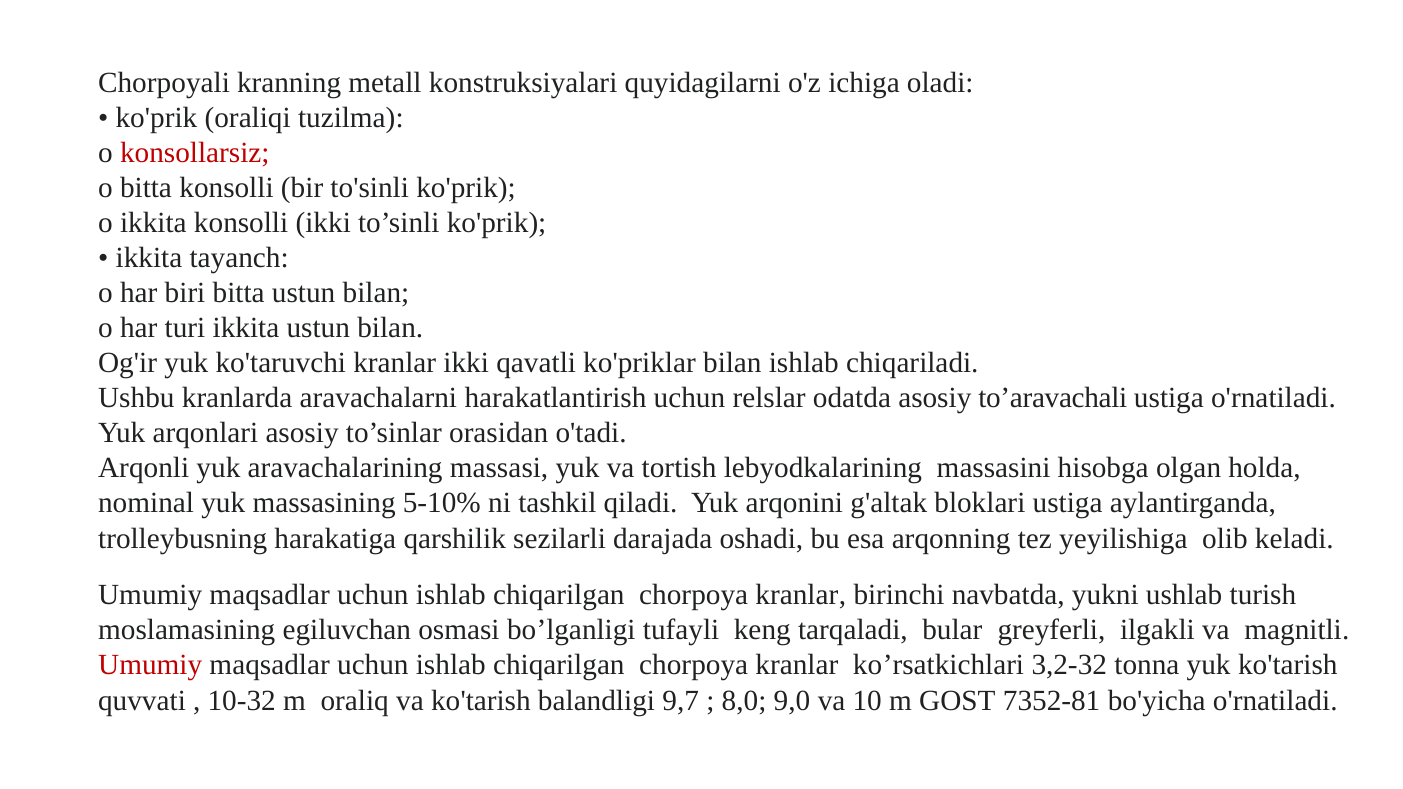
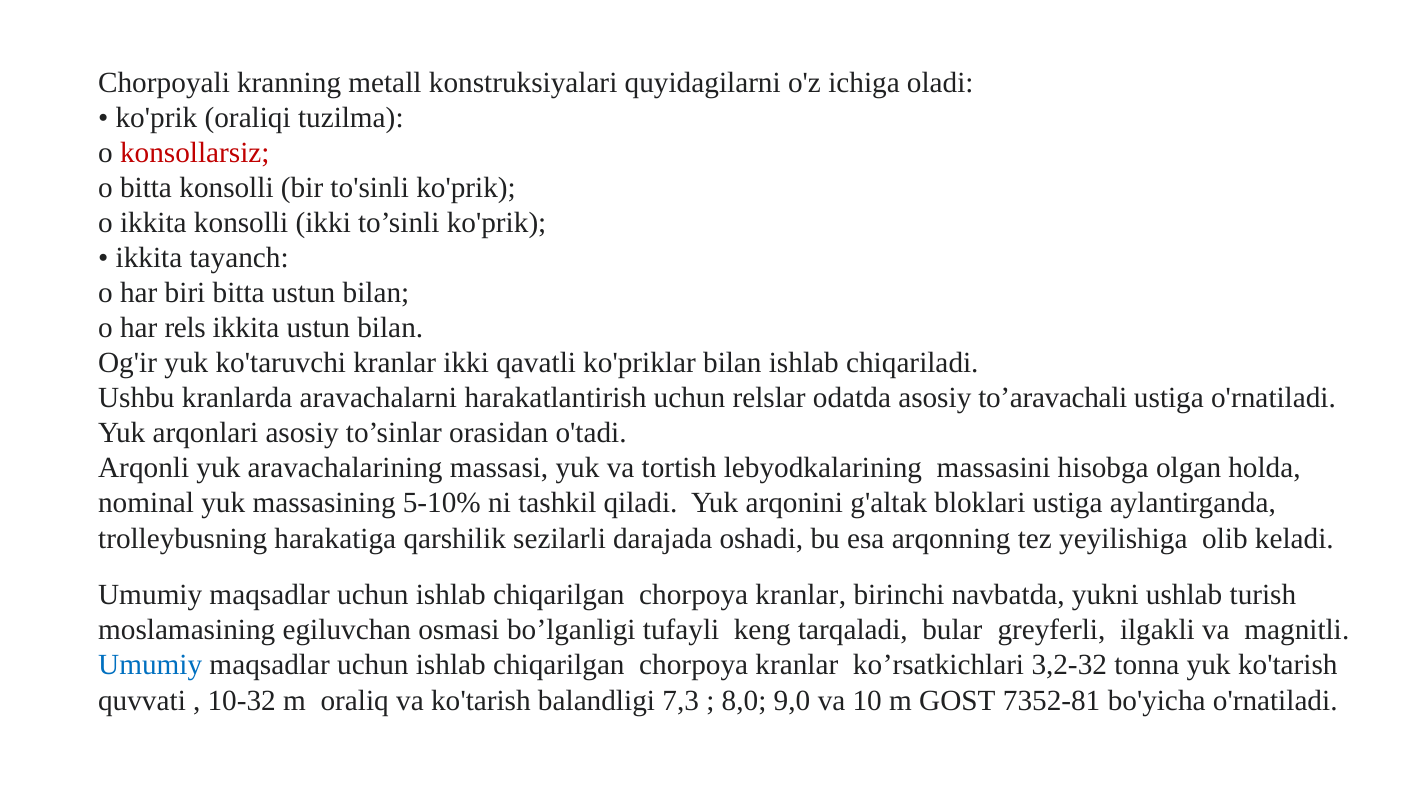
turi: turi -> rels (185, 328)
Umumiy colour: red -> blue (150, 665)
9,7: 9,7 -> 7,3 (681, 701)
